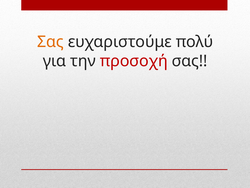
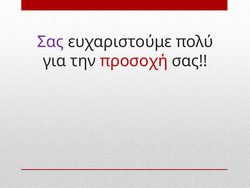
Σας colour: orange -> purple (50, 42)
